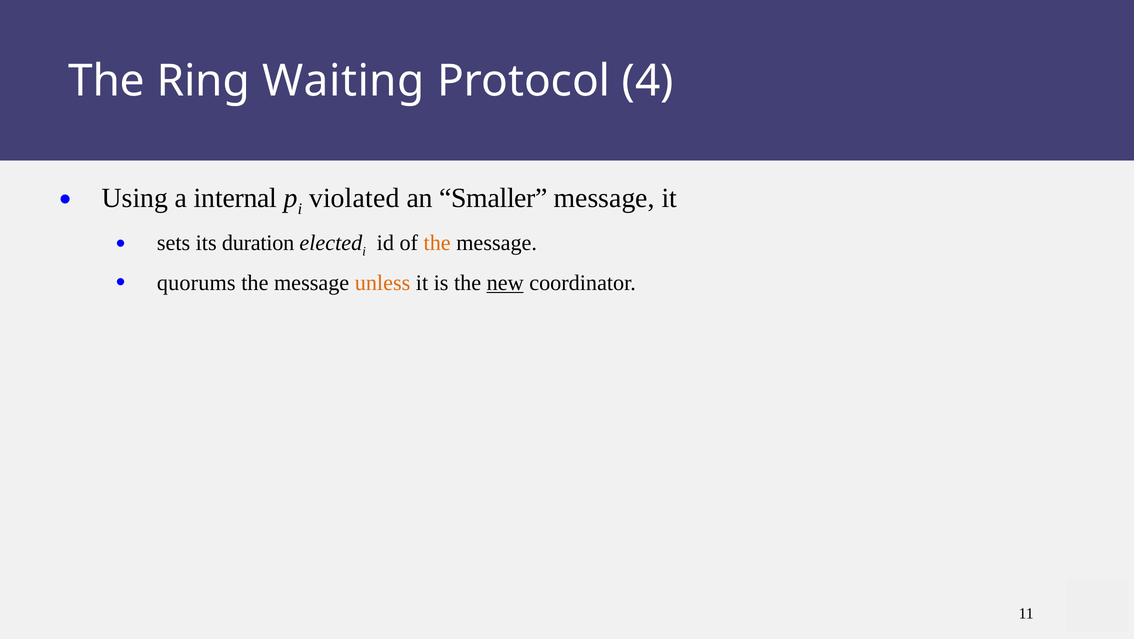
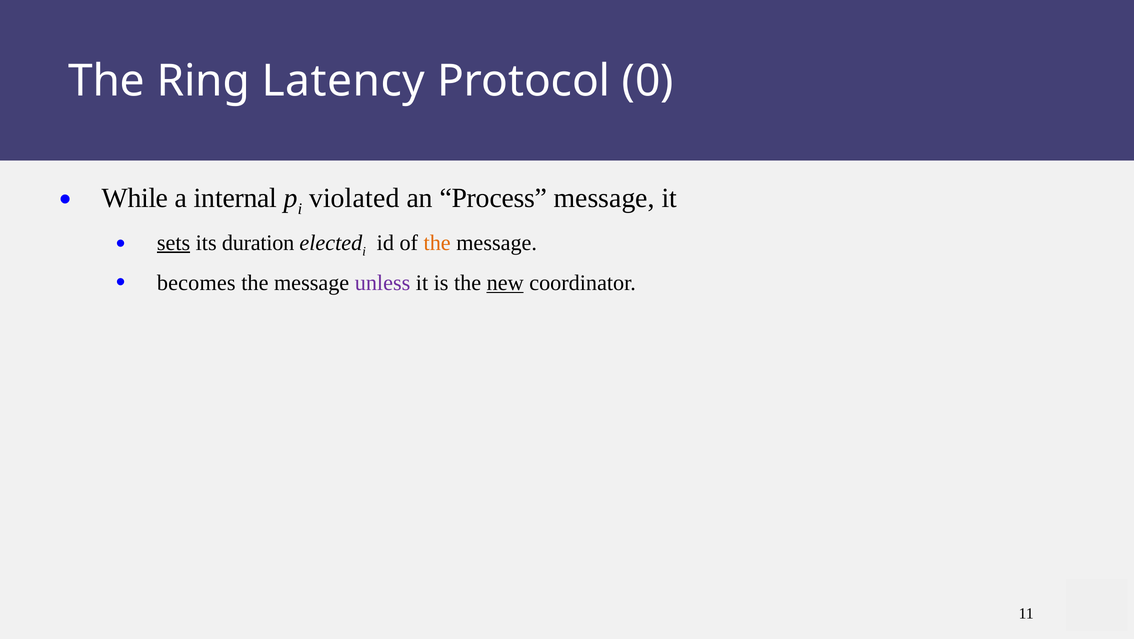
Waiting: Waiting -> Latency (343, 81)
4: 4 -> 0 (648, 81)
Using: Using -> While (135, 198)
Smaller: Smaller -> Process (493, 198)
sets underline: none -> present (174, 243)
quorums: quorums -> becomes (196, 283)
unless colour: orange -> purple (383, 283)
